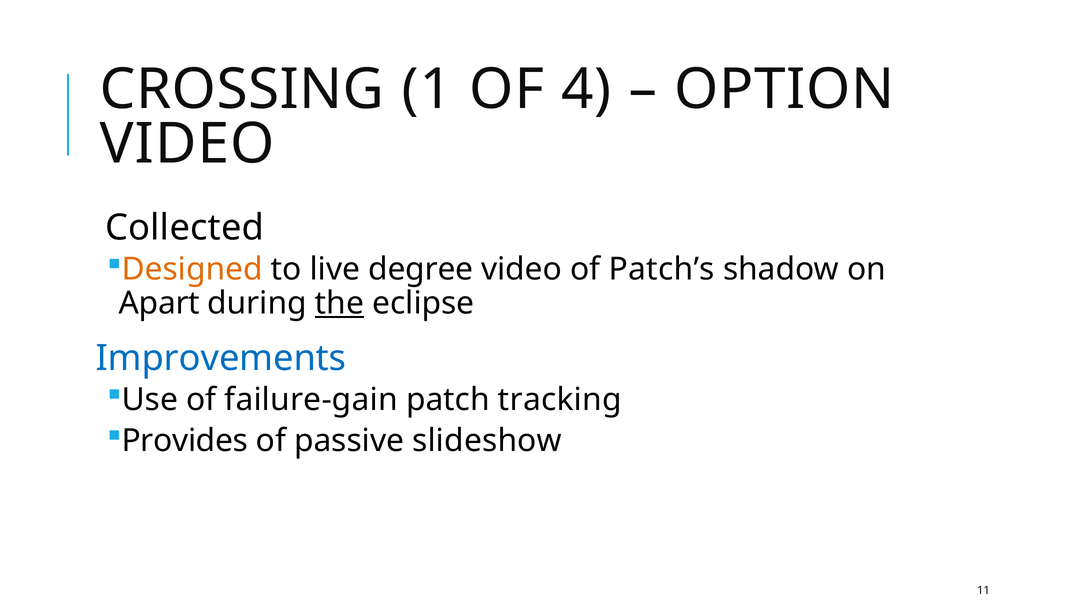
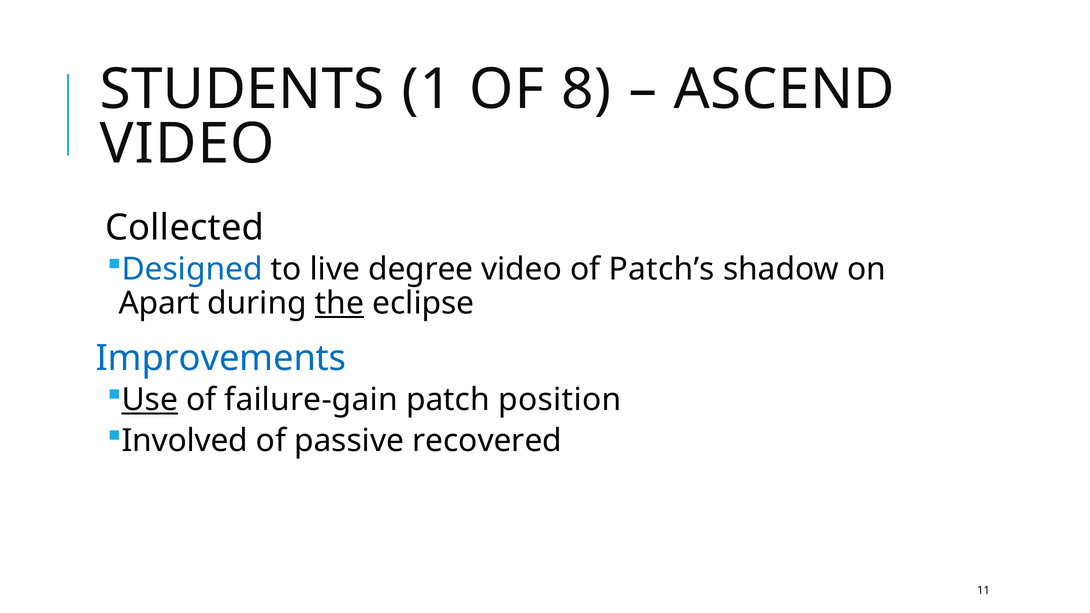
CROSSING: CROSSING -> STUDENTS (242, 90)
4: 4 -> 8 (586, 90)
OPTION: OPTION -> ASCEND (784, 90)
Designed colour: orange -> blue (192, 269)
Use underline: none -> present (150, 400)
tracking: tracking -> position (560, 400)
Provides: Provides -> Involved (185, 441)
slideshow: slideshow -> recovered (487, 441)
